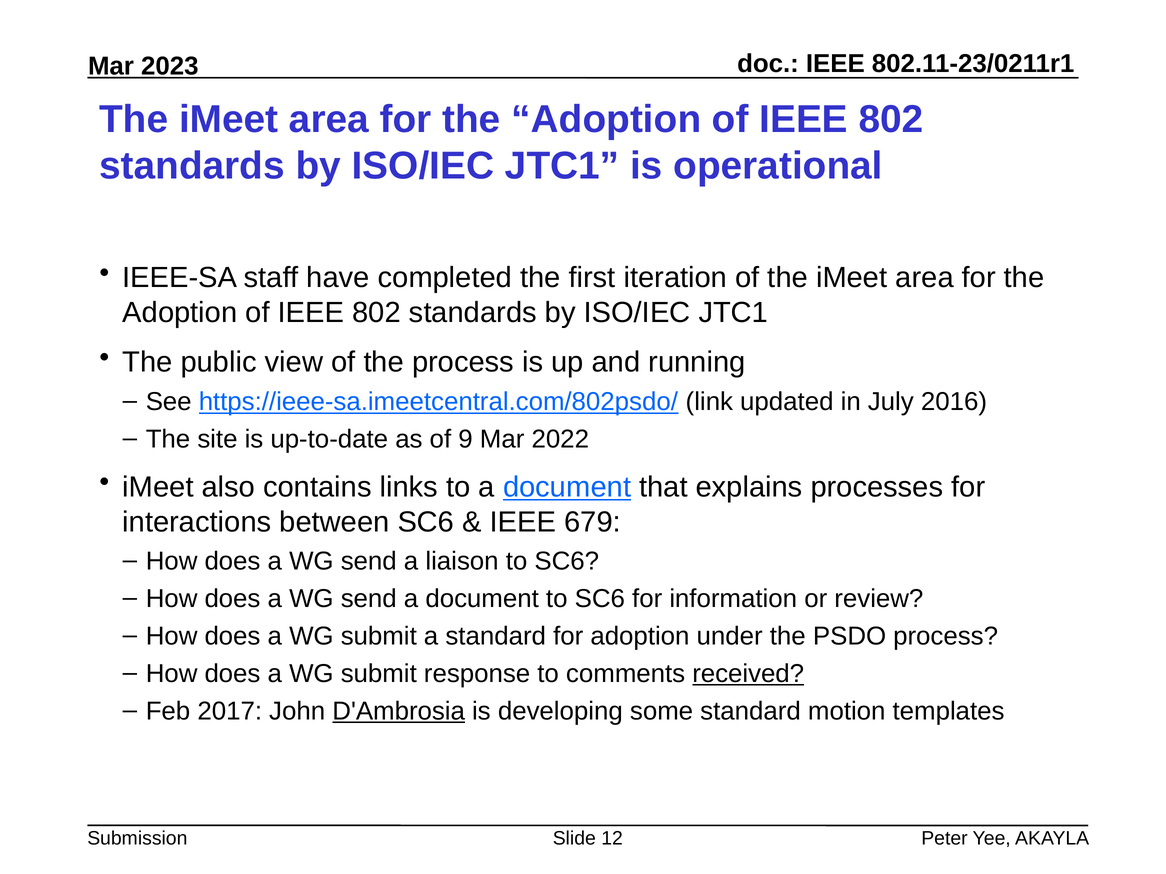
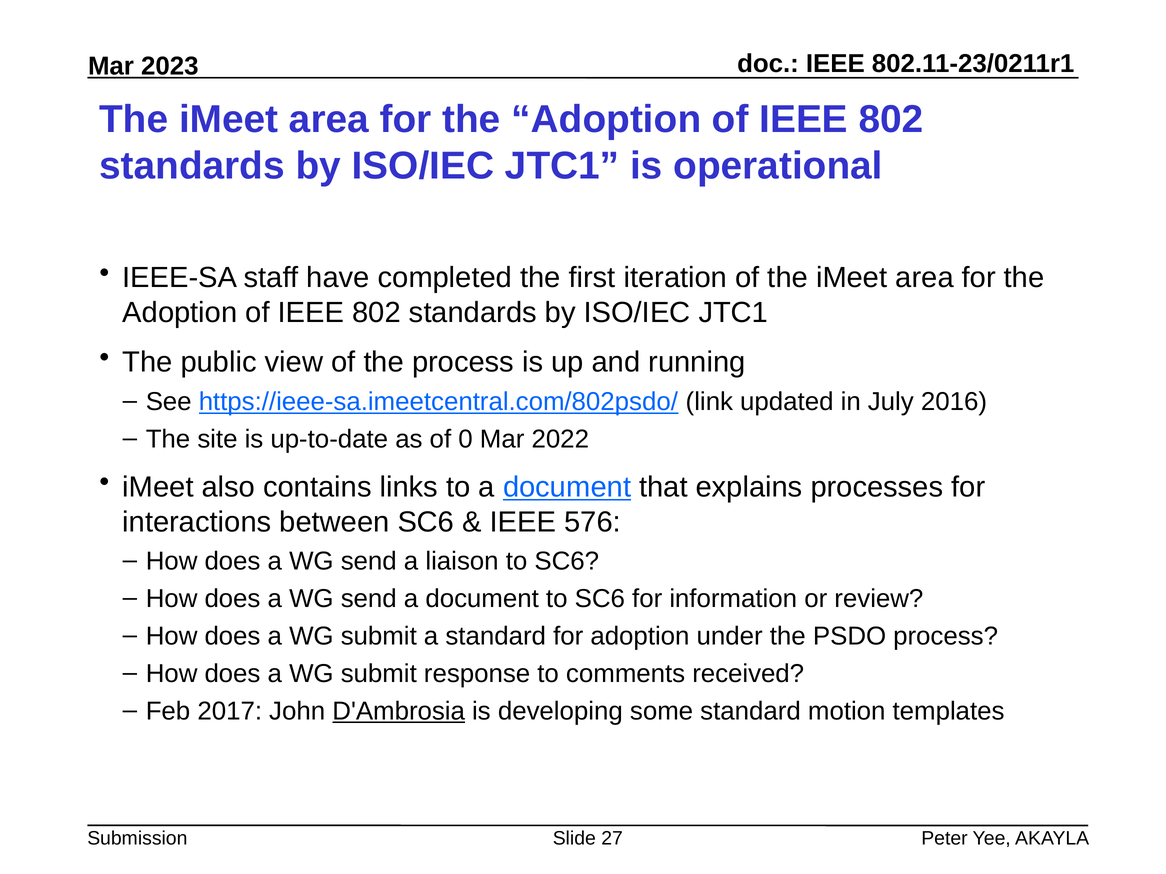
9: 9 -> 0 (466, 439)
679: 679 -> 576 (593, 522)
received underline: present -> none (748, 674)
12: 12 -> 27 (612, 839)
